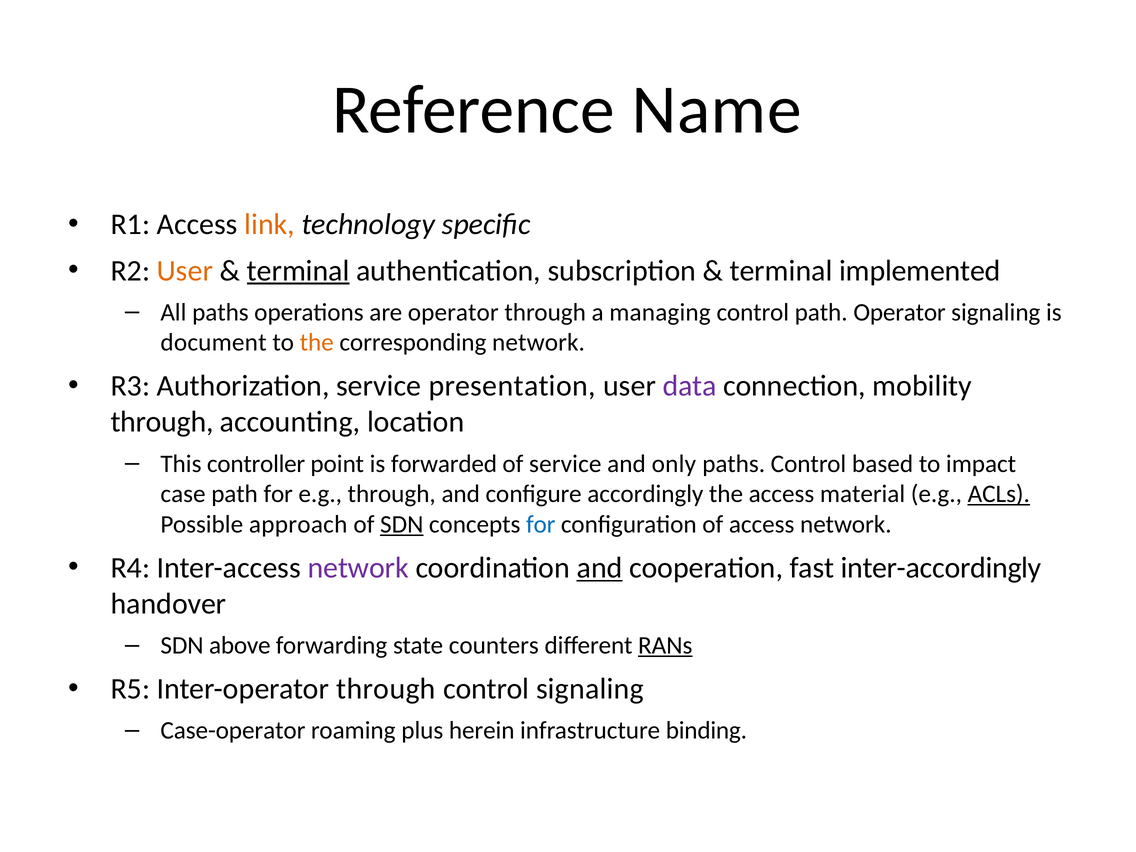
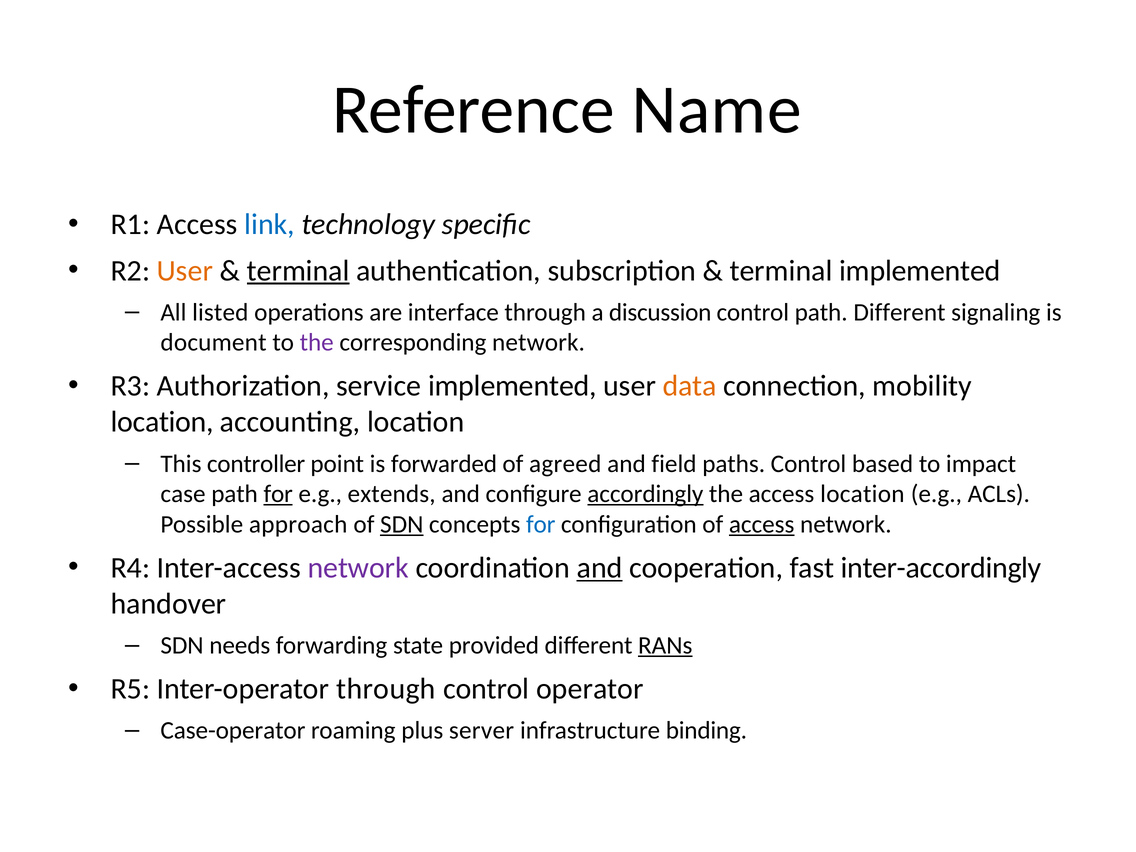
link colour: orange -> blue (270, 225)
All paths: paths -> listed (220, 312)
are operator: operator -> interface (453, 312)
managing: managing -> discussion (660, 312)
path Operator: Operator -> Different (899, 312)
the colour: orange -> purple (317, 343)
service presentation: presentation -> implemented (512, 386)
data colour: purple -> orange (690, 386)
through: through -> location (162, 422)
of service: service -> agreed (565, 464)
only: only -> field (674, 464)
for underline: none -> present (278, 494)
e.g through: through -> extends (392, 494)
accordingly underline: none -> present (645, 494)
access material: material -> location (862, 494)
ACLs underline: present -> none (999, 494)
access underline: none -> present (762, 524)
above: above -> needs (240, 645)
counters: counters -> provided (494, 645)
control signaling: signaling -> operator (590, 689)
herein: herein -> server (482, 731)
